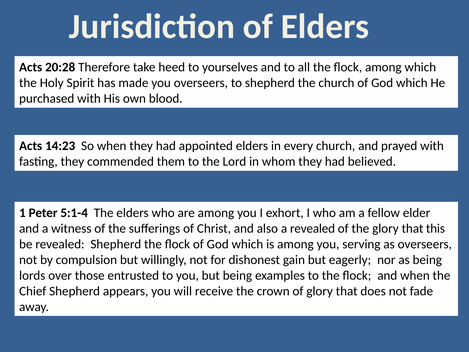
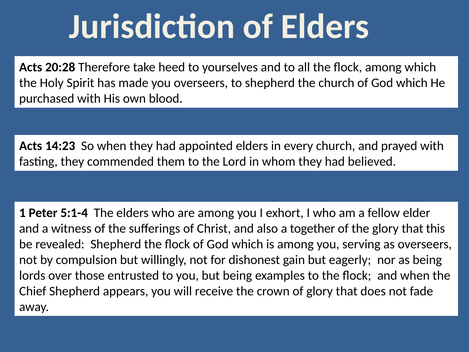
a revealed: revealed -> together (313, 228)
